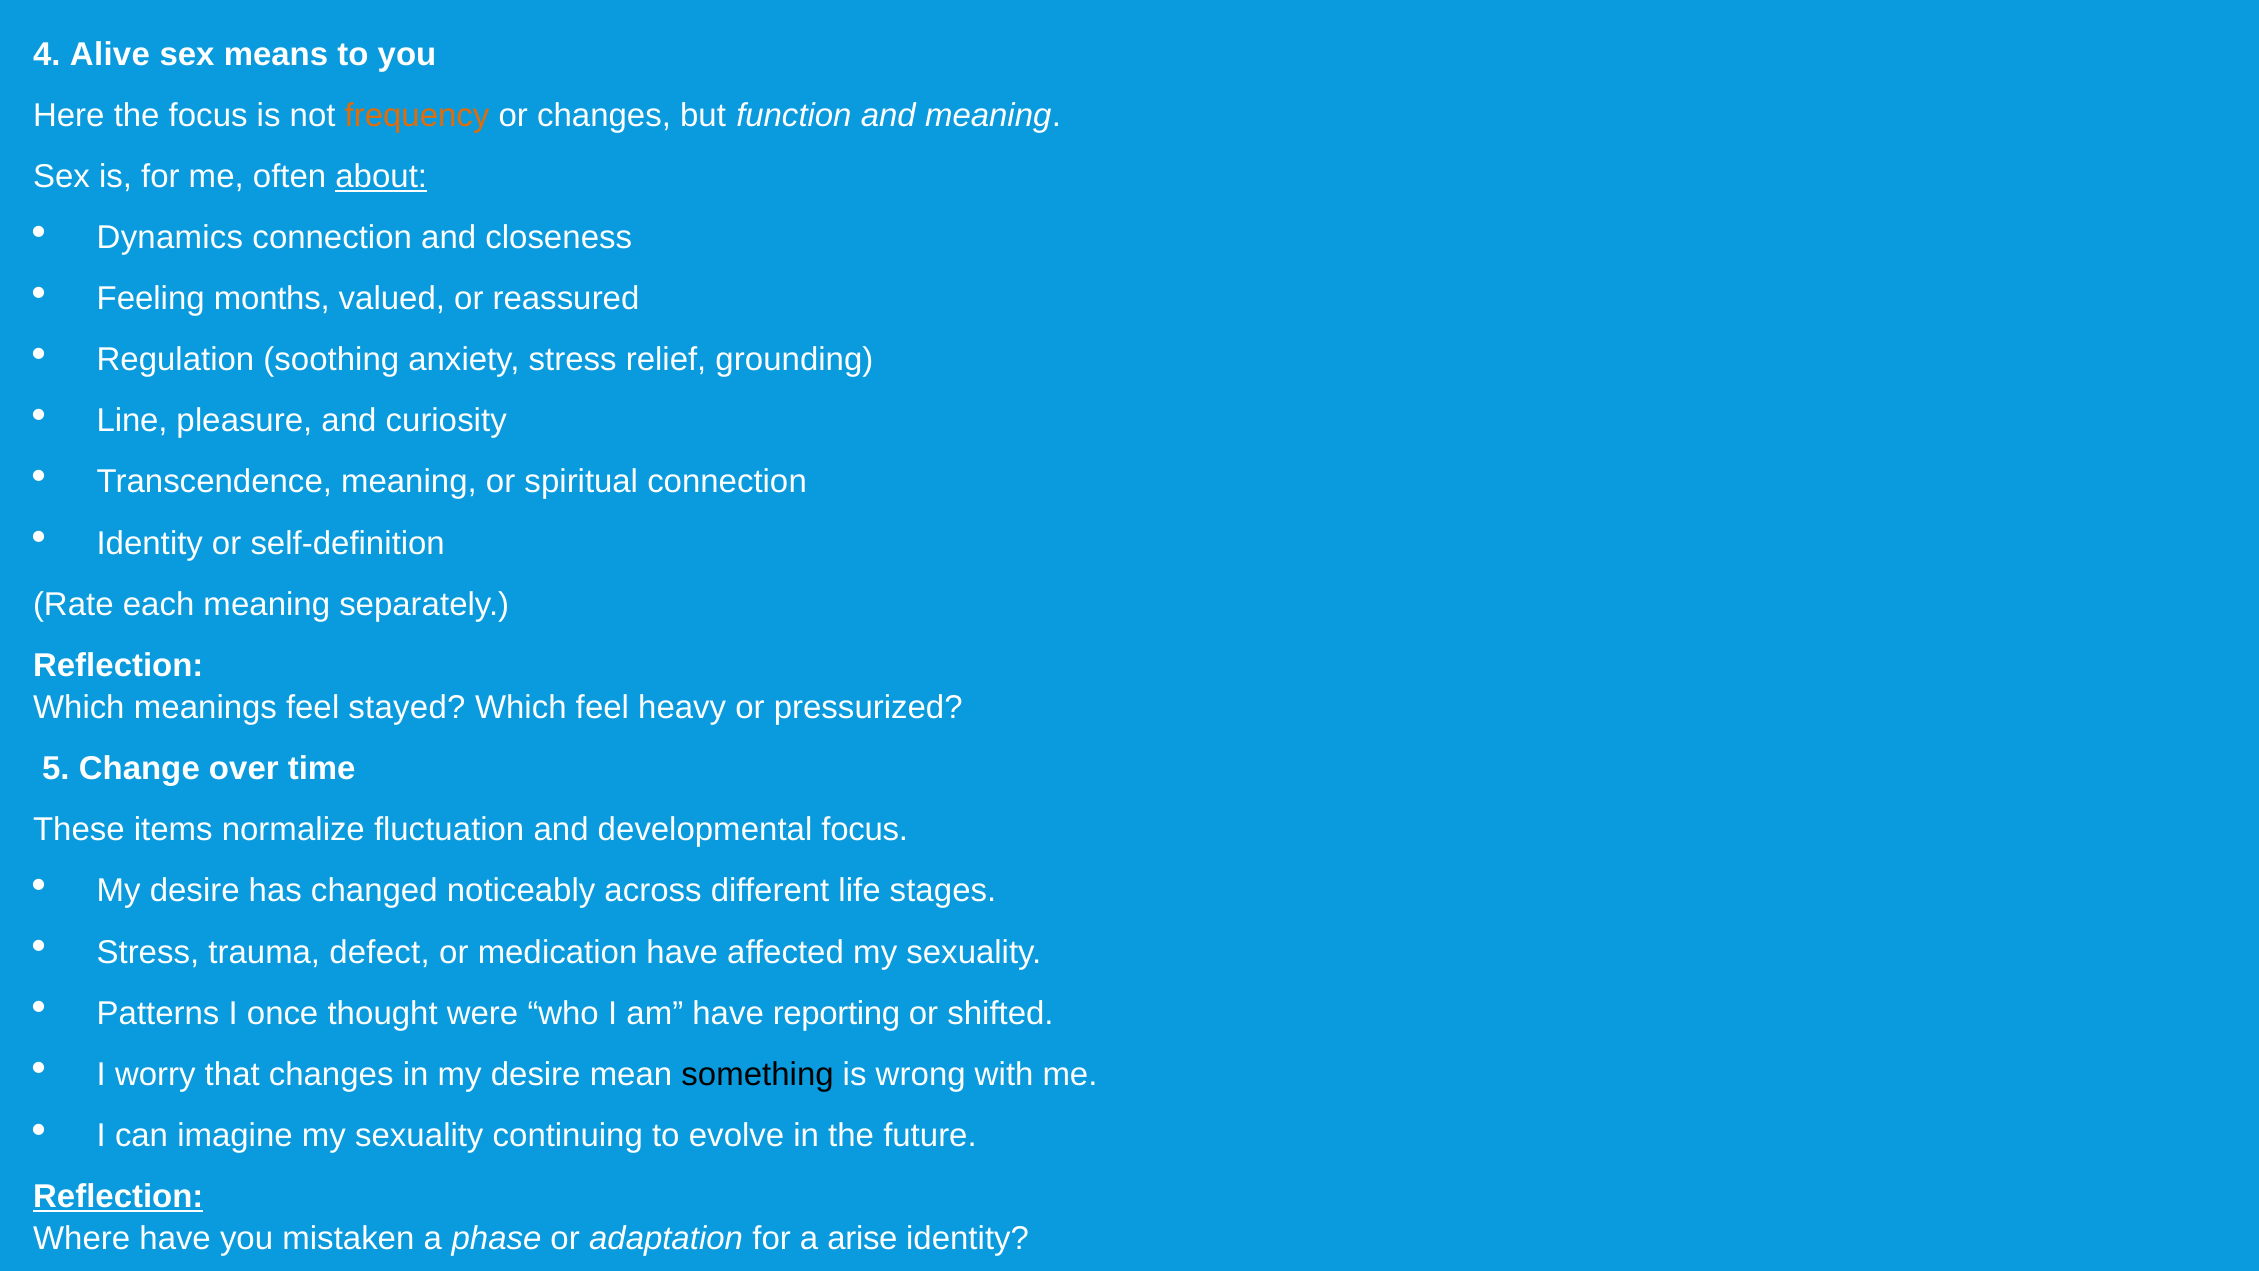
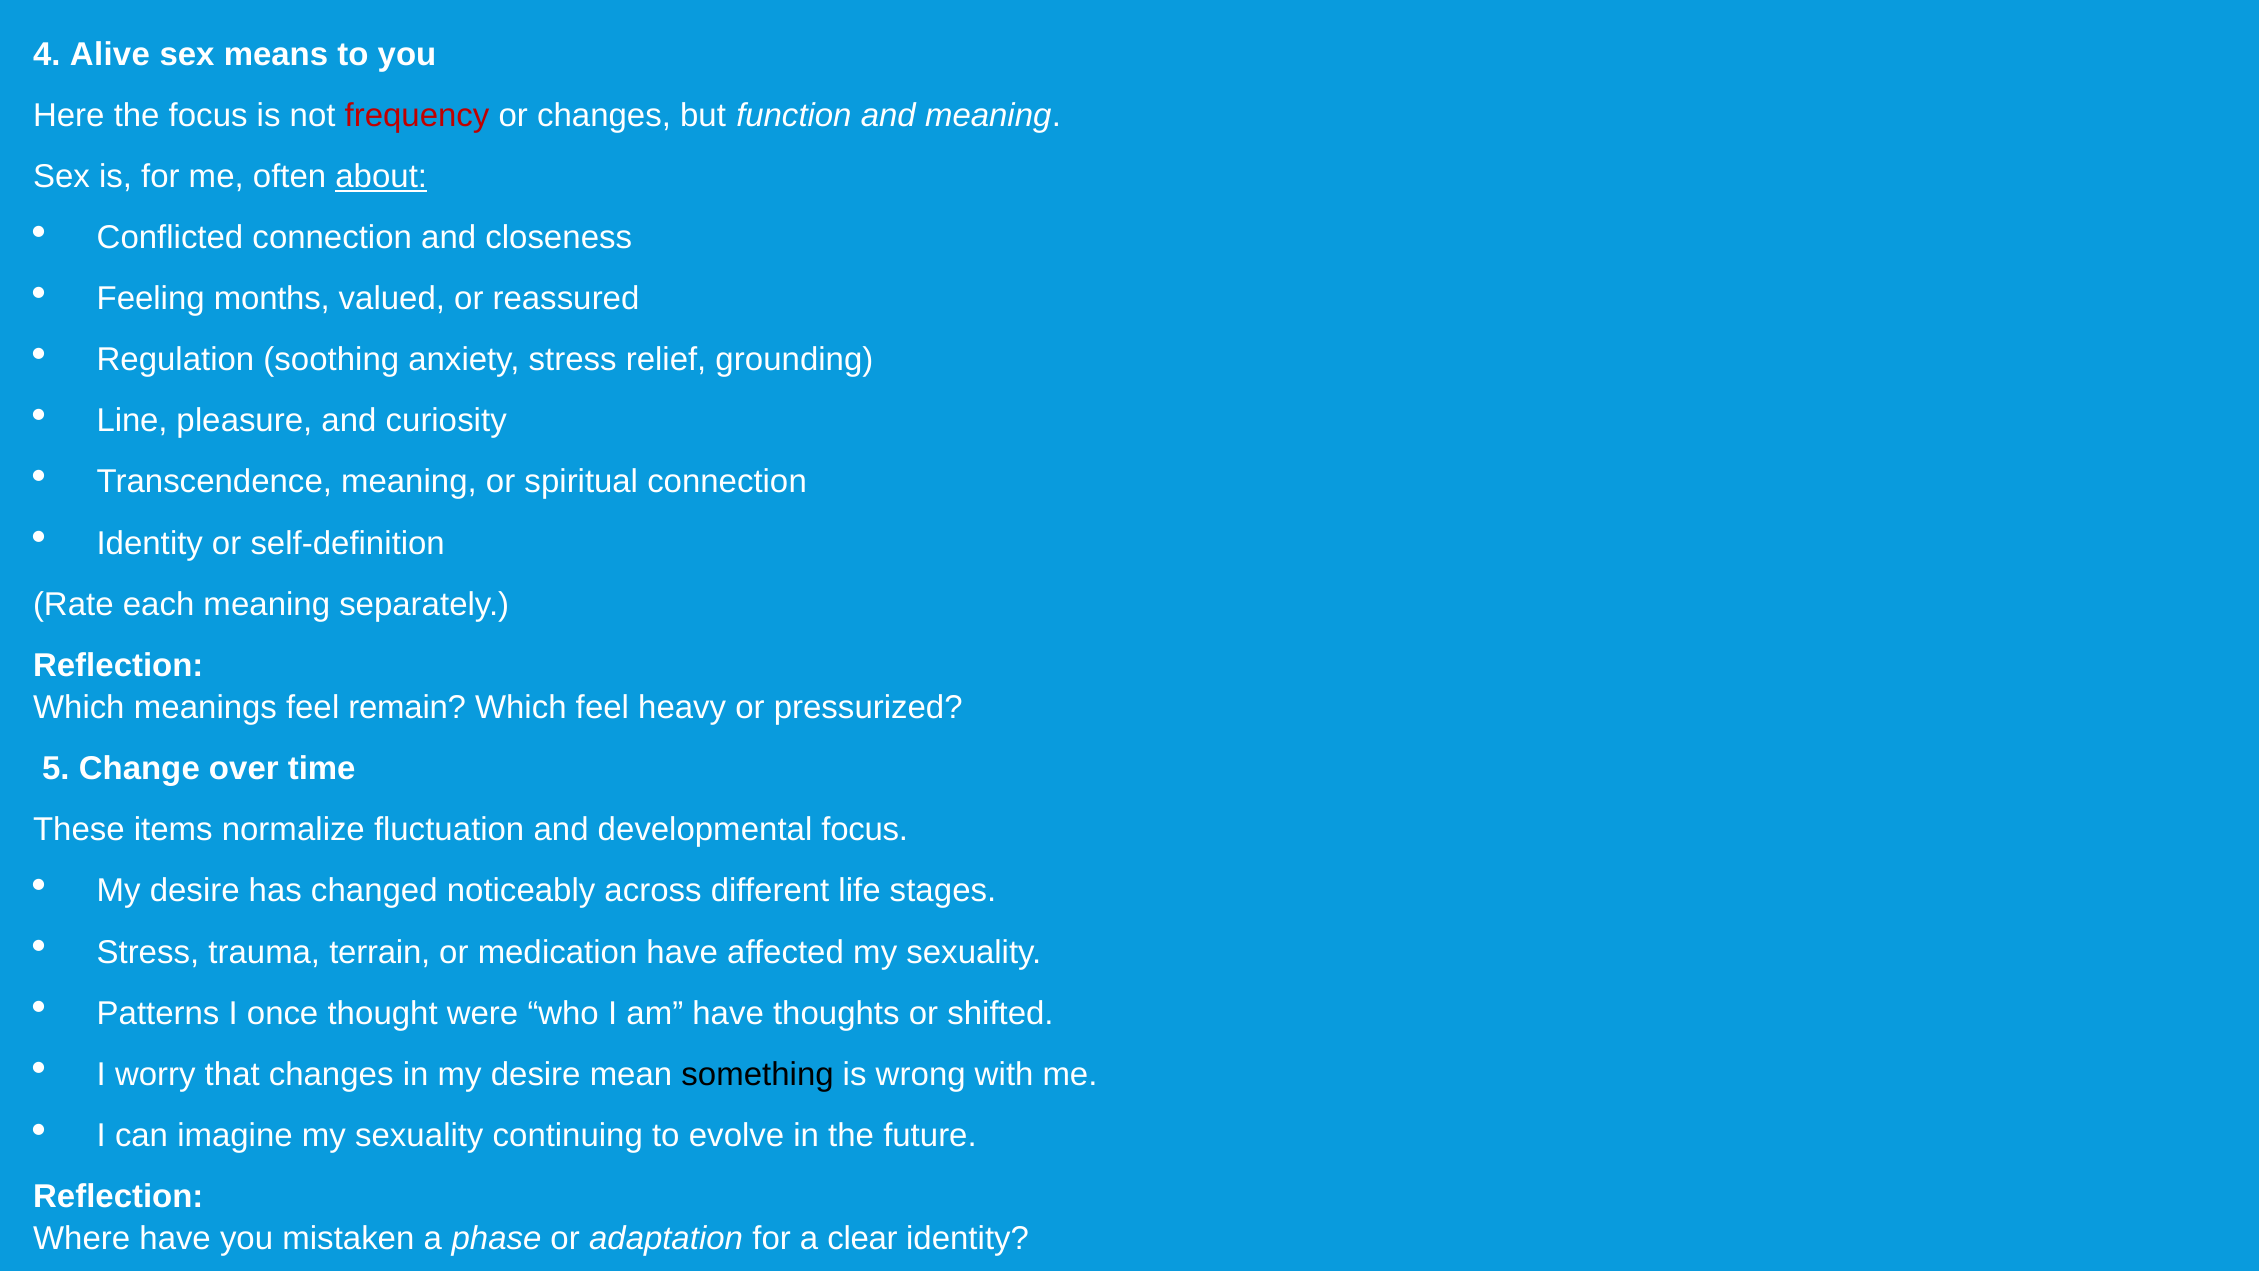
frequency colour: orange -> red (417, 115)
Dynamics: Dynamics -> Conflicted (170, 238)
stayed: stayed -> remain (407, 708)
defect: defect -> terrain (380, 952)
reporting: reporting -> thoughts (836, 1013)
Reflection underline: present -> none (118, 1196)
arise: arise -> clear (862, 1239)
